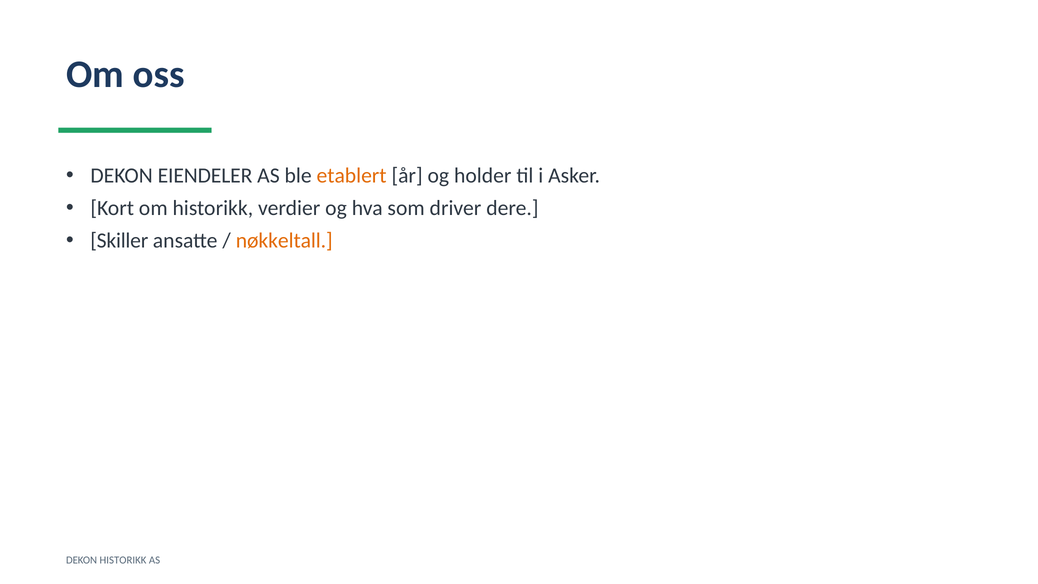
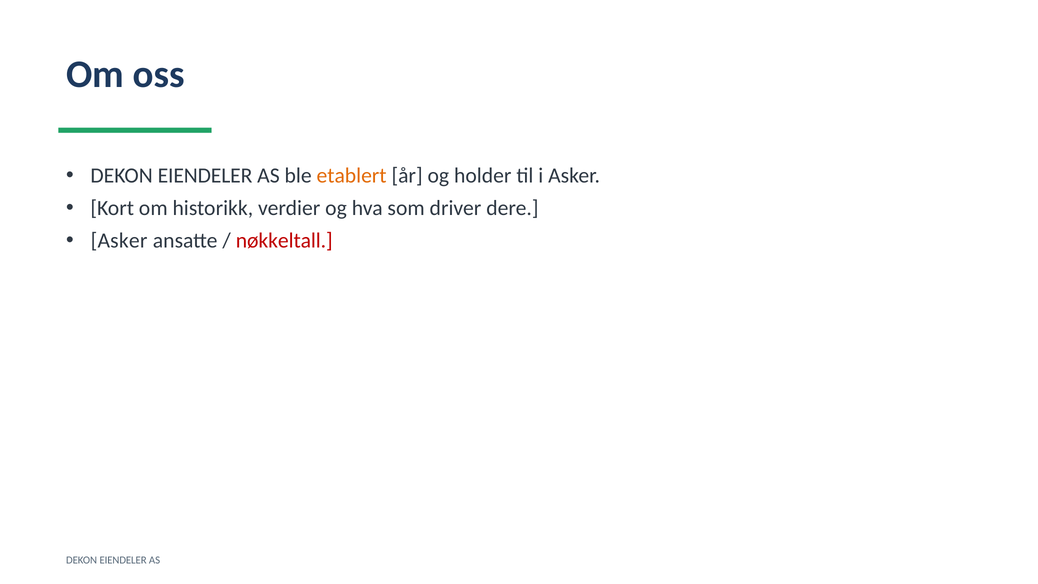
Skiller: Skiller -> Asker (119, 241)
nøkkeltall colour: orange -> red (284, 241)
HISTORIKK: HISTORIKK -> EIENDELER (123, 560)
